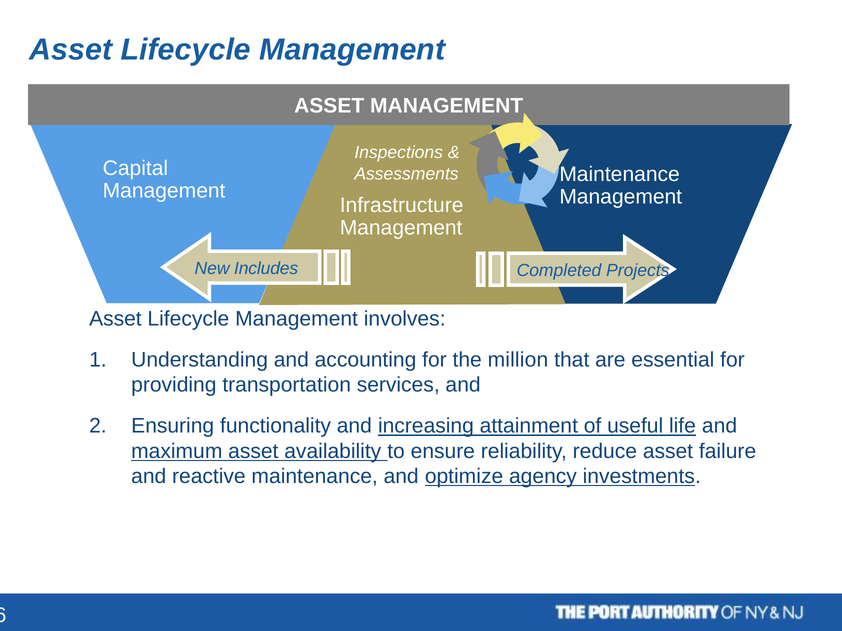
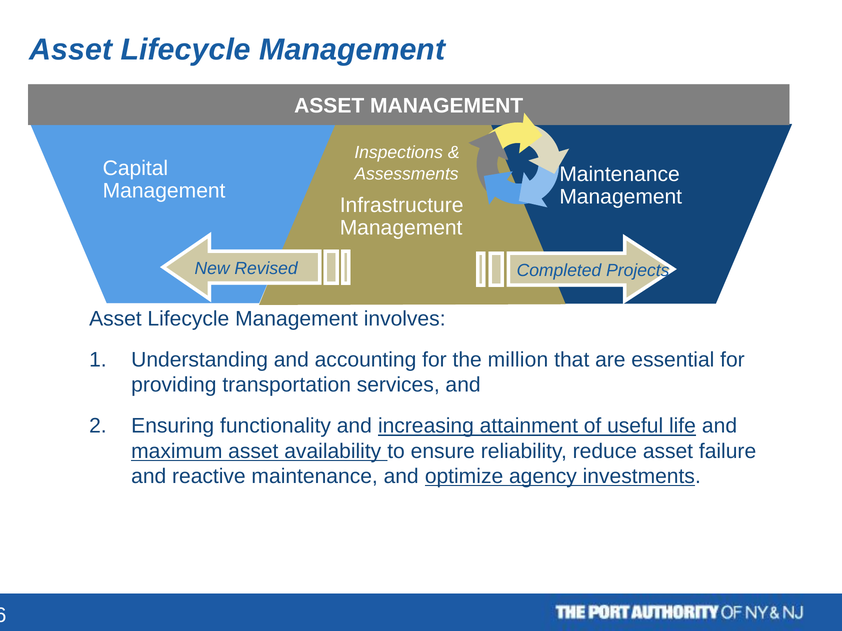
Includes: Includes -> Revised (266, 269)
